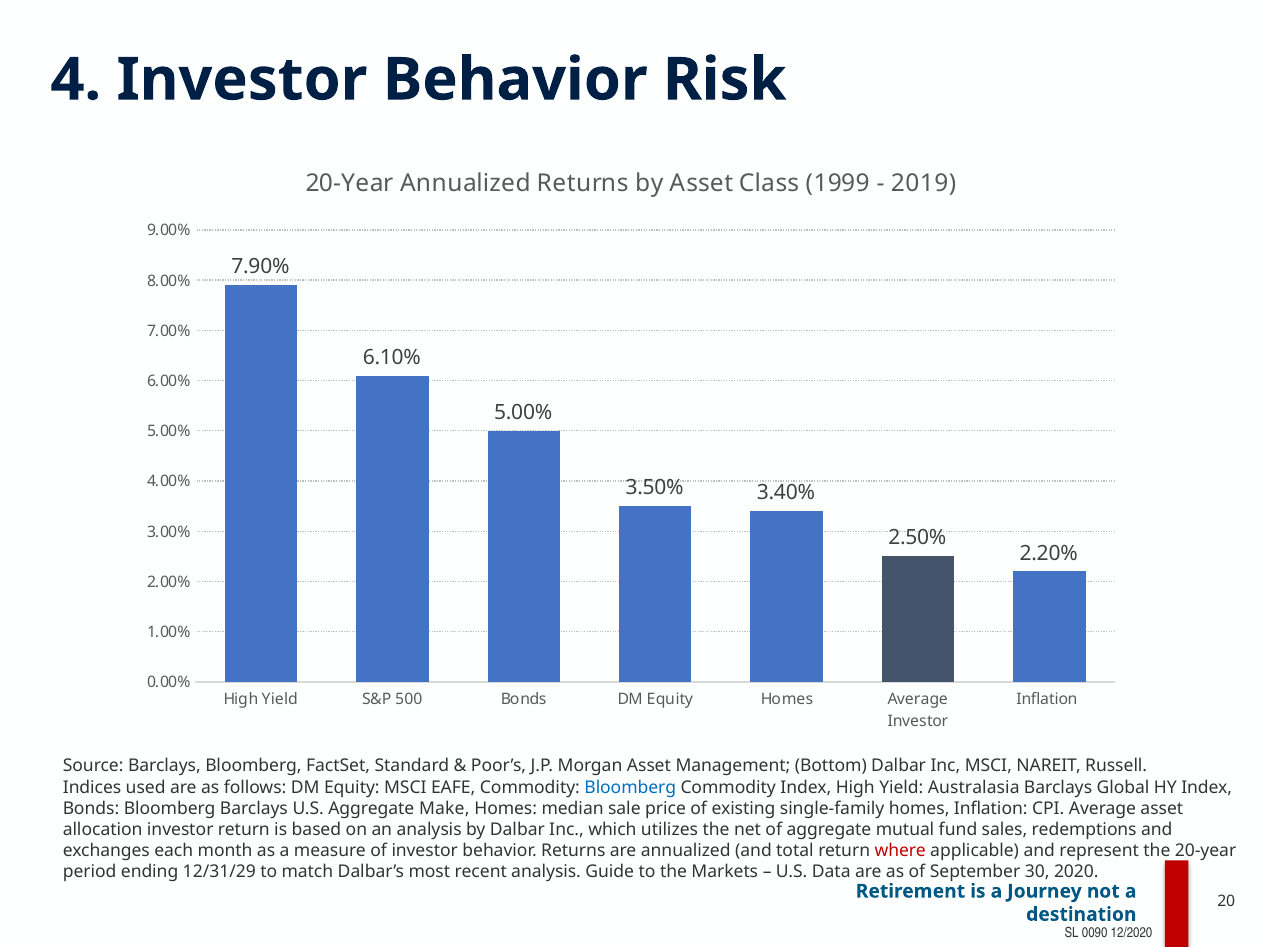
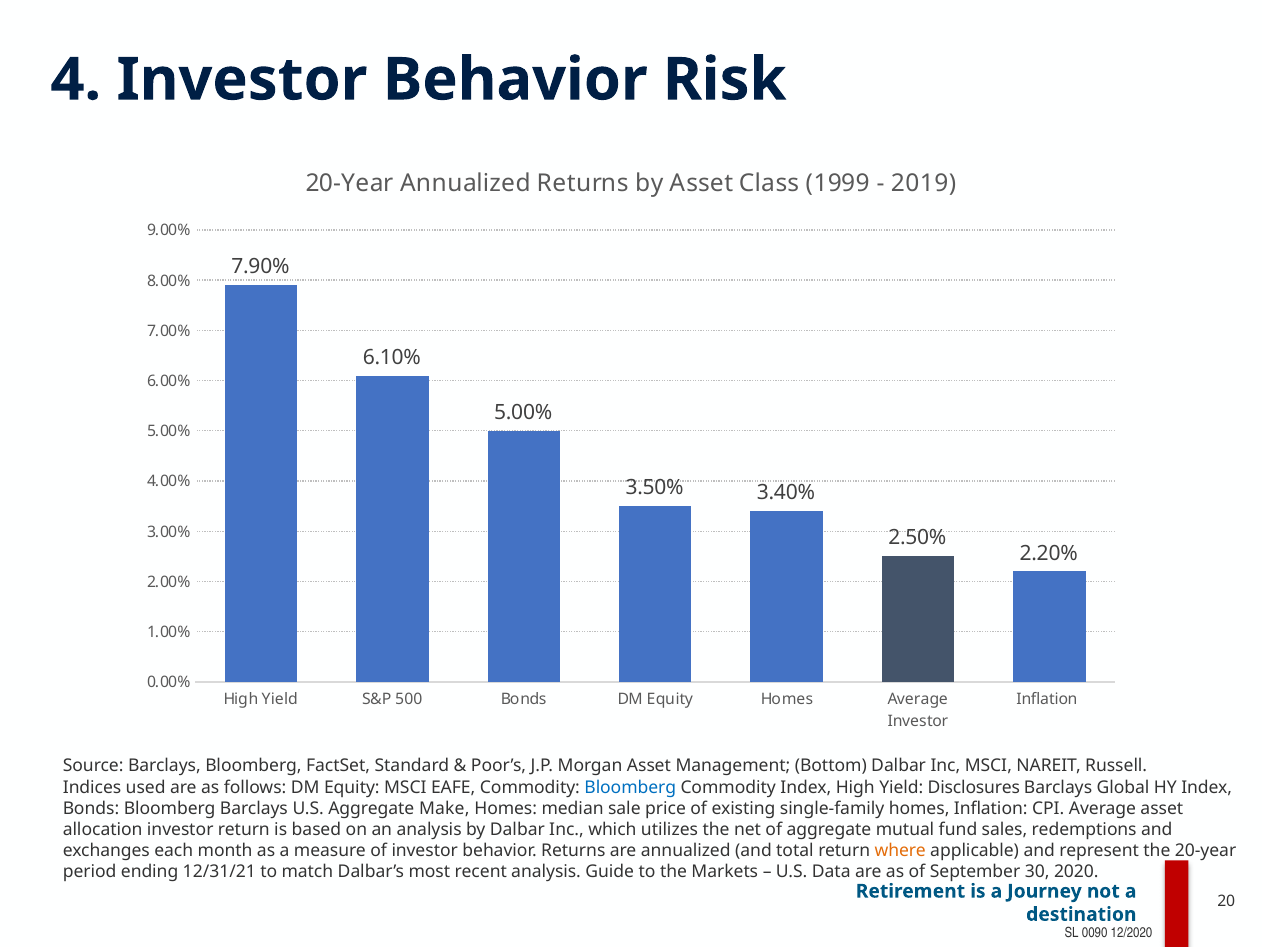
Australasia: Australasia -> Disclosures (974, 787)
where colour: red -> orange (900, 850)
12/31/29: 12/31/29 -> 12/31/21 (219, 871)
